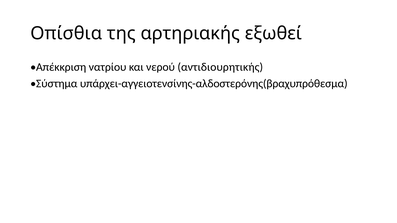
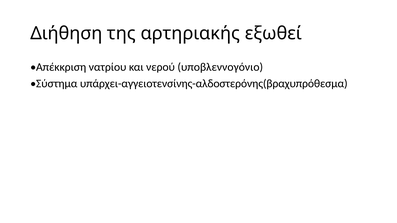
Οπίσθια: Οπίσθια -> Διήθηση (66, 33)
αντιδιουρητικής: αντιδιουρητικής -> υποβλεννογόνιο (220, 67)
